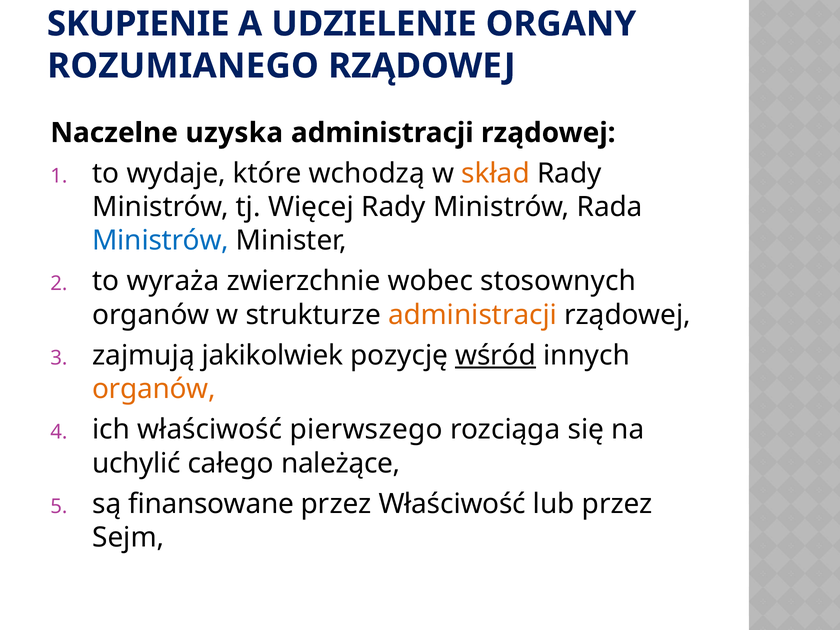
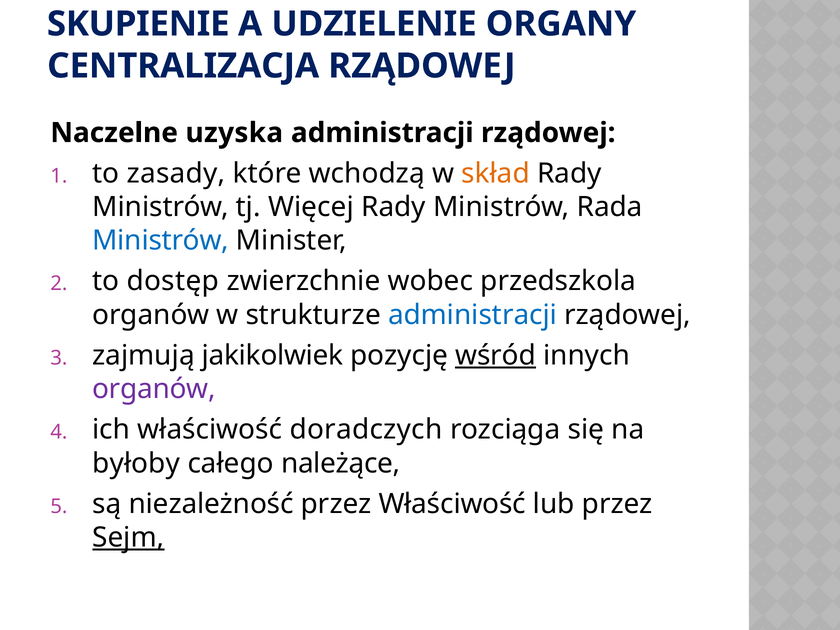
ROZUMIANEGO: ROZUMIANEGO -> CENTRALIZACJA (183, 66)
wydaje: wydaje -> zasady (176, 173)
wyraża: wyraża -> dostęp (173, 281)
stosownych: stosownych -> przedszkola (558, 281)
administracji colour: orange -> blue (473, 315)
organów colour: orange -> purple (154, 389)
pierwszego: pierwszego -> doradczych (366, 430)
uchylić: uchylić -> byłoby (136, 463)
finansowane: finansowane -> niezależność (211, 504)
Sejm underline: none -> present (128, 537)
